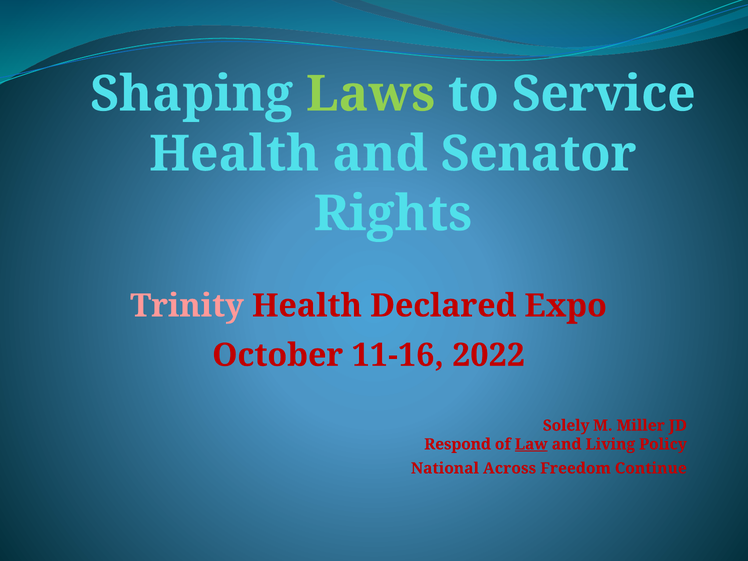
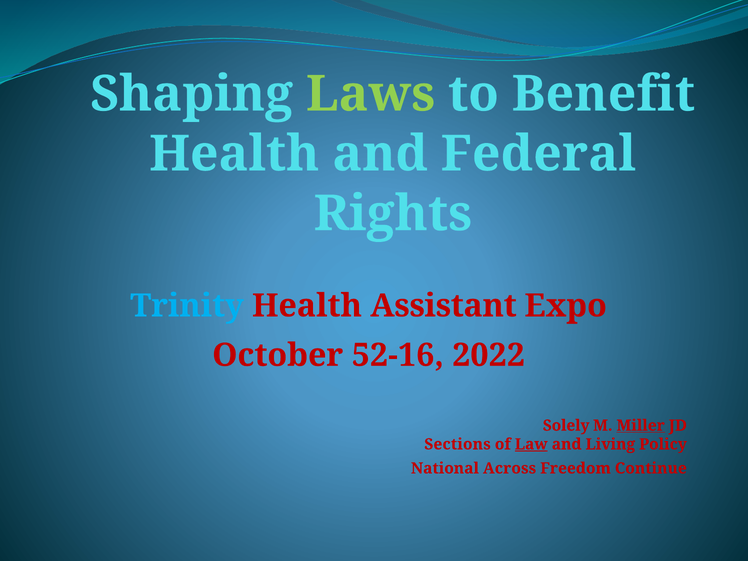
Service: Service -> Benefit (603, 94)
Senator: Senator -> Federal (538, 154)
Trinity colour: pink -> light blue (187, 306)
Declared: Declared -> Assistant (443, 306)
11-16: 11-16 -> 52-16 (398, 355)
Miller underline: none -> present (641, 426)
Respond: Respond -> Sections (457, 444)
